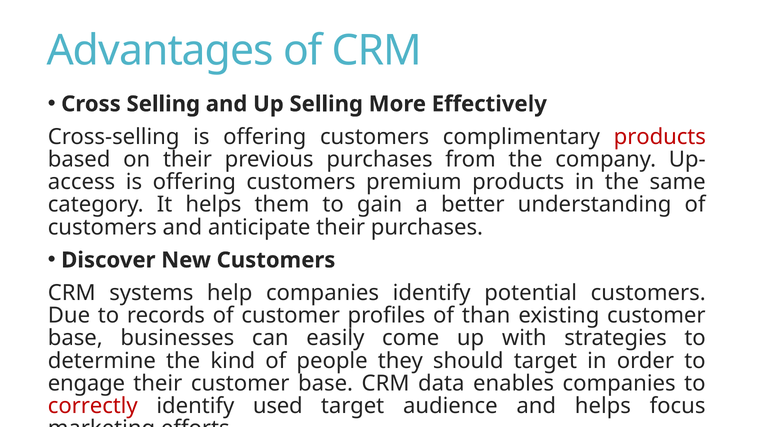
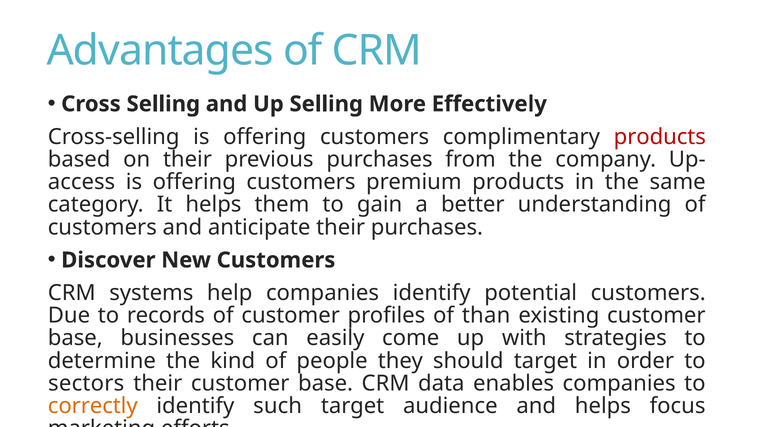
engage: engage -> sectors (86, 383)
correctly colour: red -> orange (93, 406)
used: used -> such (278, 406)
